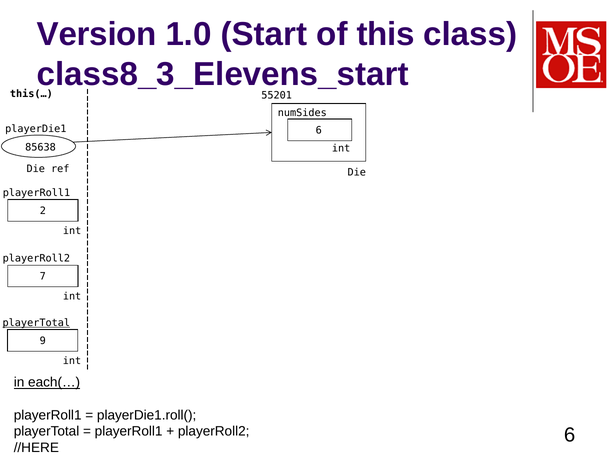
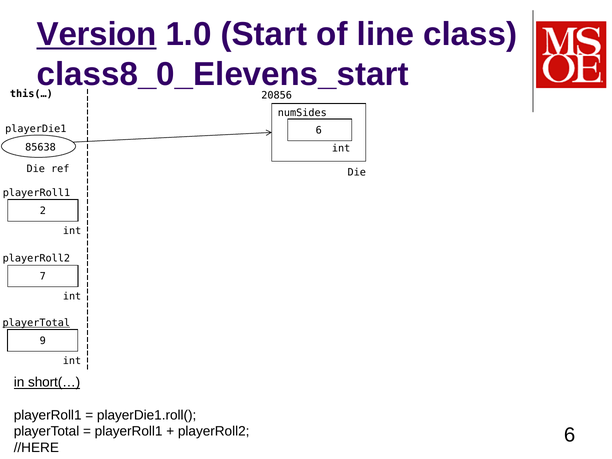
Version underline: none -> present (97, 34)
this: this -> line (385, 34)
class8_3_Elevens_start: class8_3_Elevens_start -> class8_0_Elevens_start (223, 74)
55201: 55201 -> 20856 (277, 95)
each(…: each(… -> short(… (54, 382)
